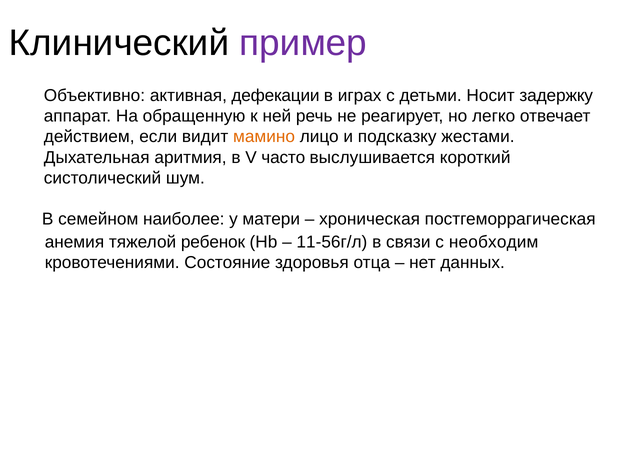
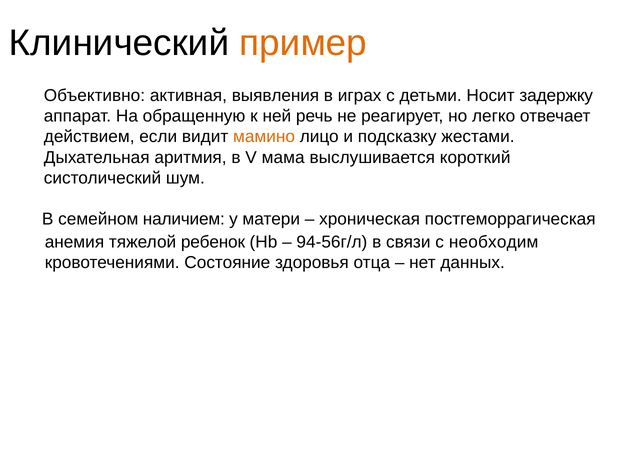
пример colour: purple -> orange (303, 43)
дефекации: дефекации -> выявления (275, 96)
часто: часто -> мама (283, 158)
наиболее: наиболее -> наличием (184, 219)
11-56г/л: 11-56г/л -> 94-56г/л (332, 242)
